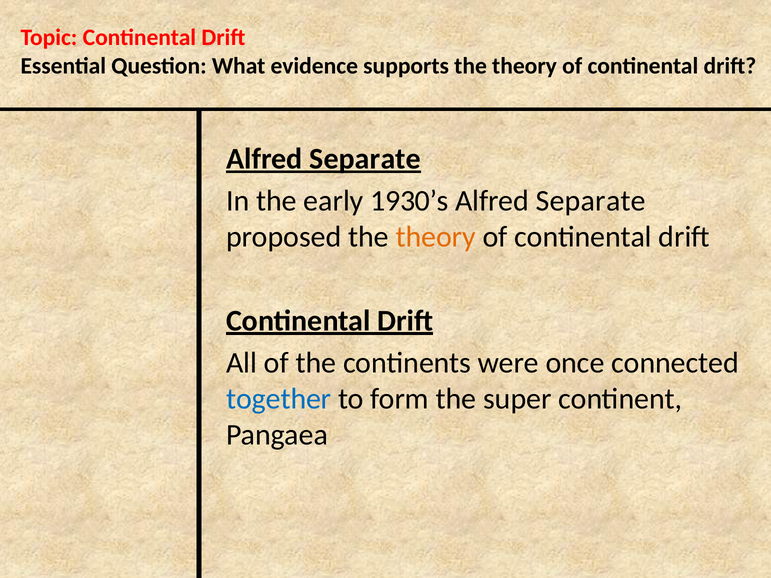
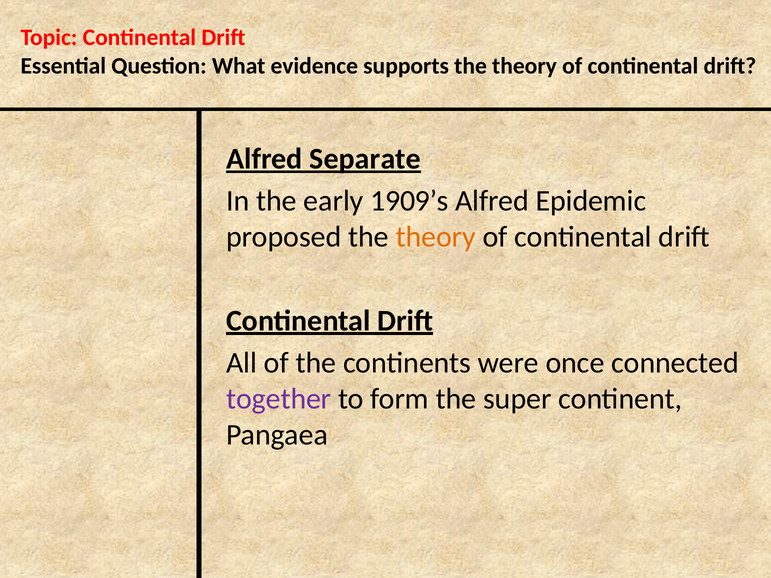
1930’s: 1930’s -> 1909’s (409, 201)
Separate: Separate -> Epidemic (591, 201)
together colour: blue -> purple (279, 399)
